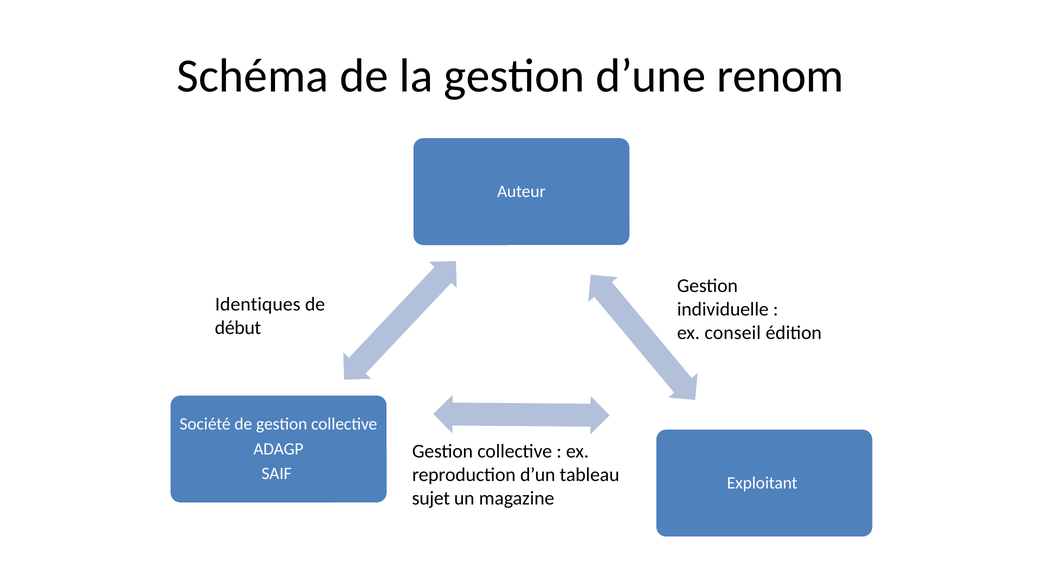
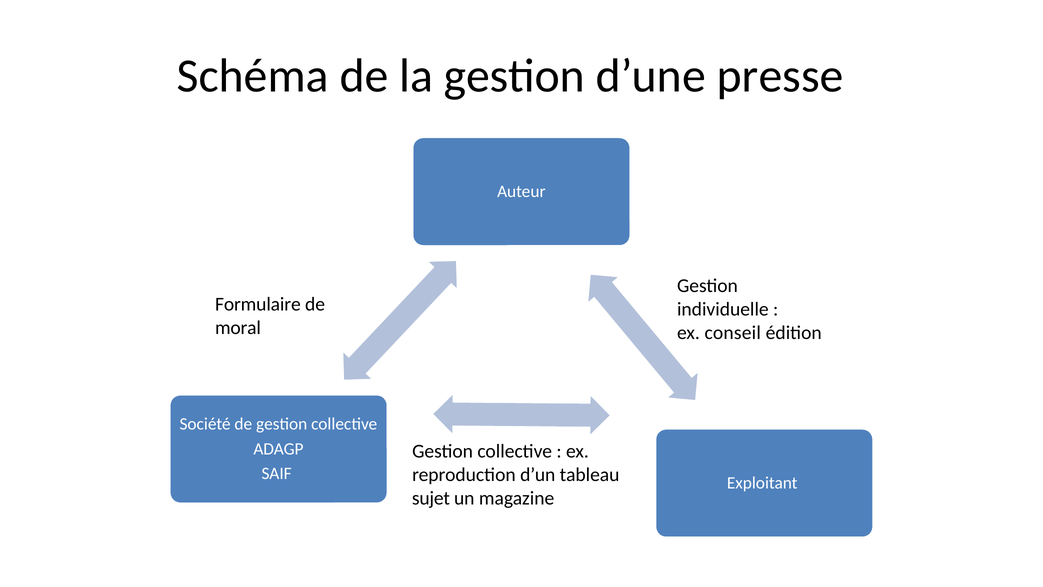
renom: renom -> presse (780, 76)
Identiques: Identiques -> Formulaire (258, 304)
début: début -> moral (238, 328)
